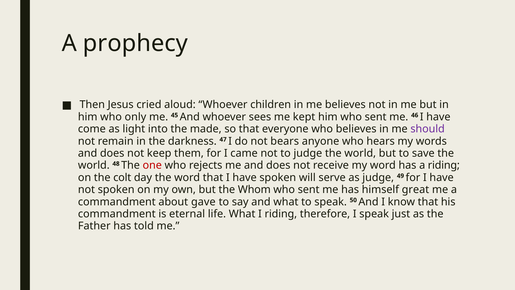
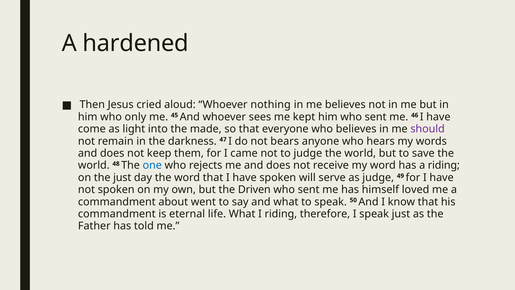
prophecy: prophecy -> hardened (136, 43)
children: children -> nothing (271, 105)
one colour: red -> blue (152, 165)
the colt: colt -> just (122, 177)
Whom: Whom -> Driven (254, 189)
great: great -> loved (416, 189)
gave: gave -> went (203, 202)
